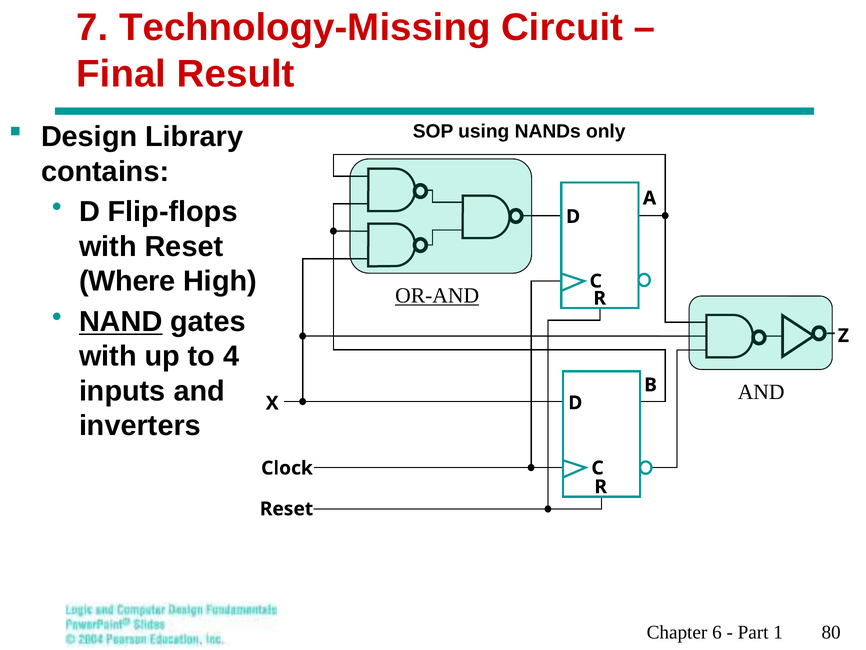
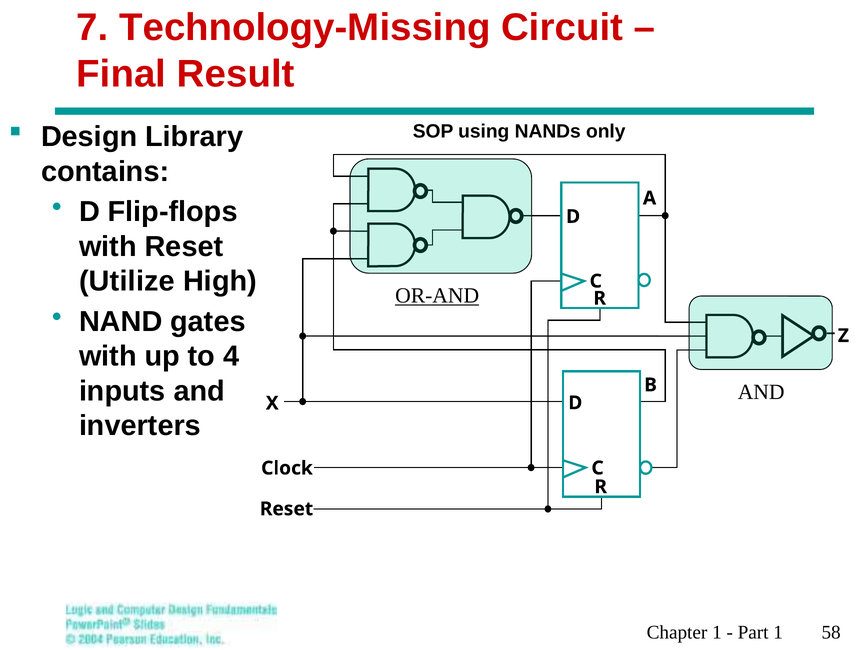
Where: Where -> Utilize (127, 281)
NAND underline: present -> none (121, 321)
Chapter 6: 6 -> 1 (717, 632)
80: 80 -> 58 (831, 632)
